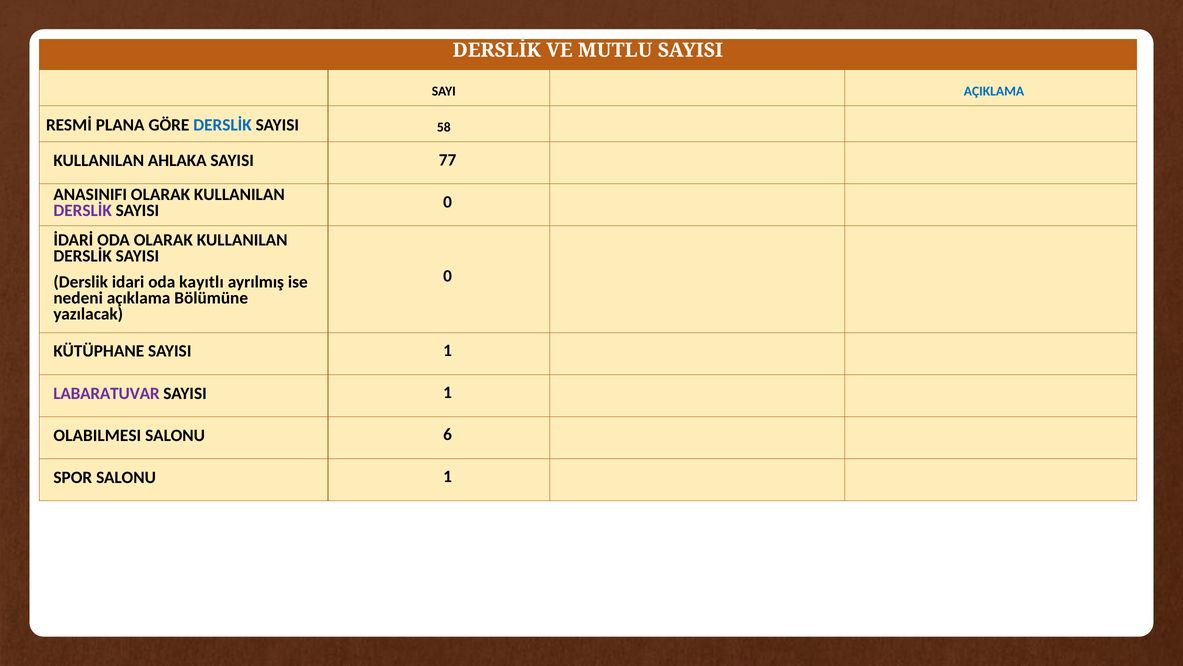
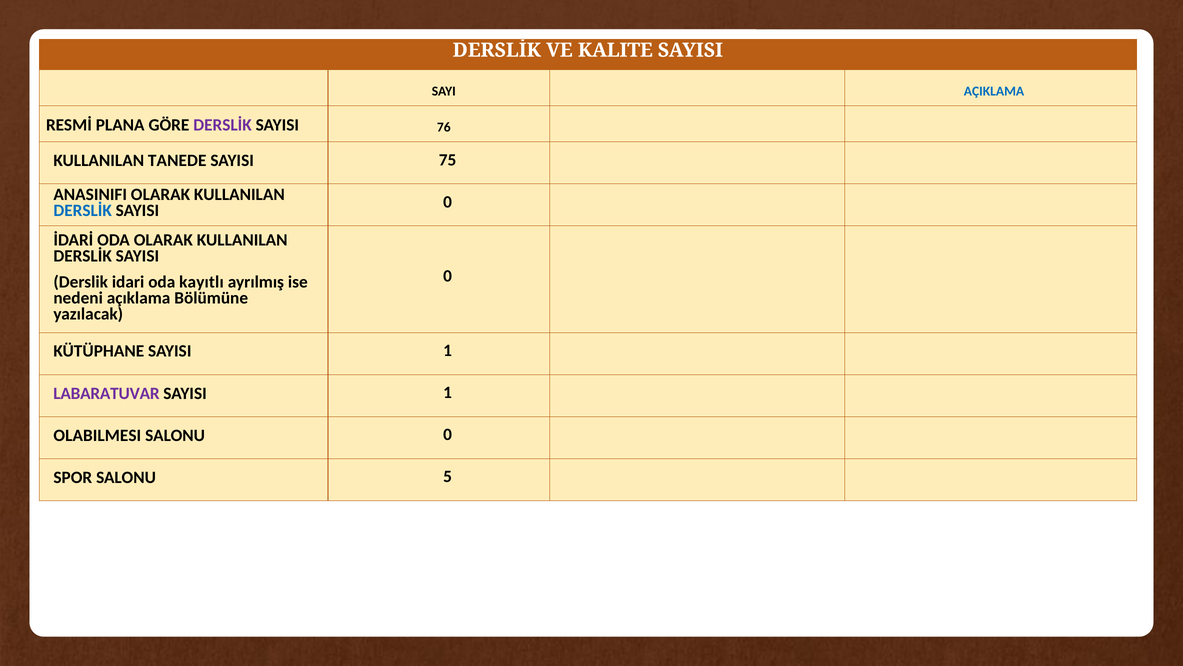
MUTLU: MUTLU -> KALITE (615, 50)
DERSLİK colour: blue -> purple (223, 125)
58: 58 -> 76 (444, 127)
AHLAKA: AHLAKA -> TANEDE (177, 160)
77: 77 -> 75 (448, 160)
DERSLİK colour: purple -> blue (83, 210)
SALONU 6: 6 -> 0 (448, 434)
SALONU 1: 1 -> 5 (448, 476)
